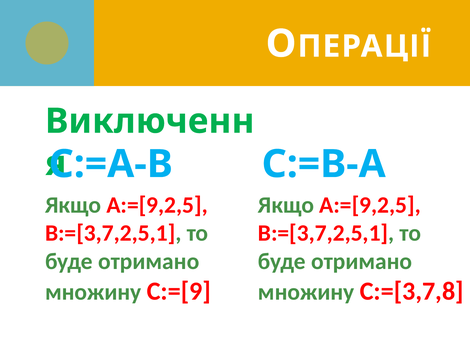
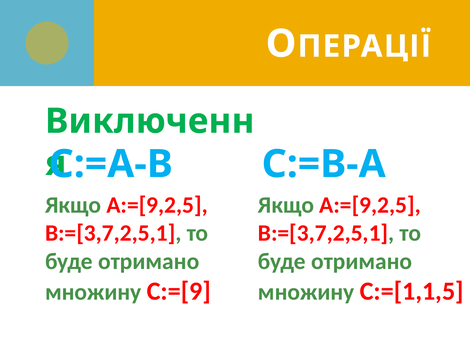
C:=[3,7,8: C:=[3,7,8 -> C:=[1,1,5 (412, 292)
